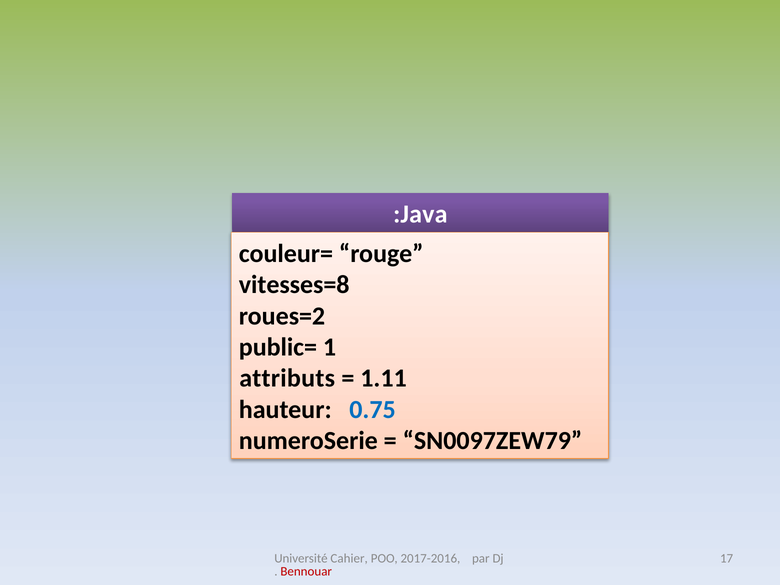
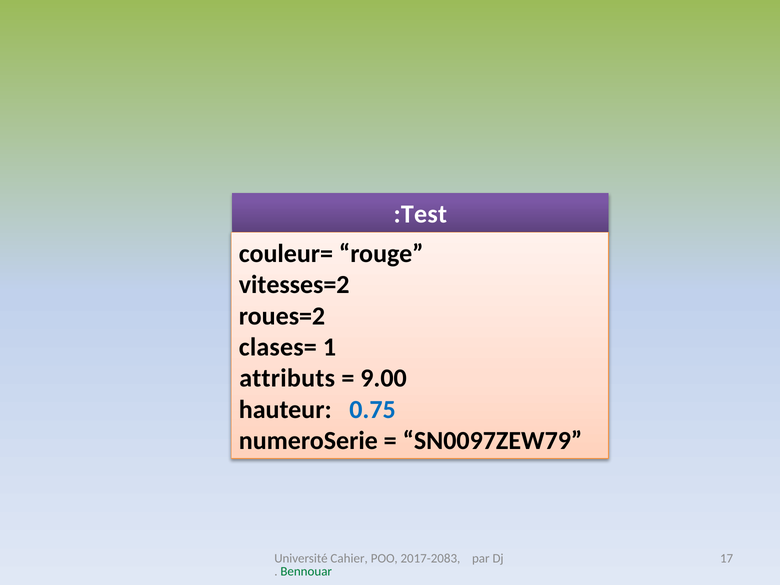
:Java: :Java -> :Test (420, 214)
vitesses=8: vitesses=8 -> vitesses=2 (294, 285)
public=: public= -> clases= (278, 347)
1.11: 1.11 -> 9.00 (384, 378)
2017-2016: 2017-2016 -> 2017-2083 (430, 559)
Bennouar colour: red -> green (306, 572)
